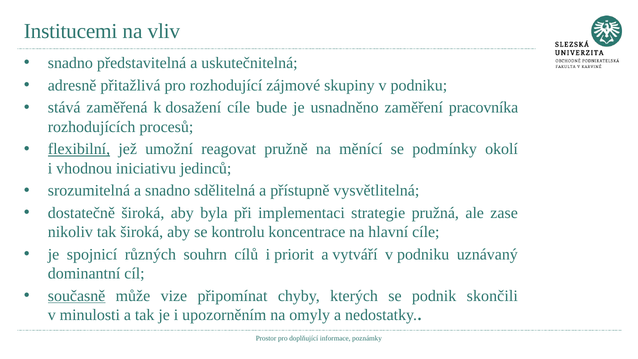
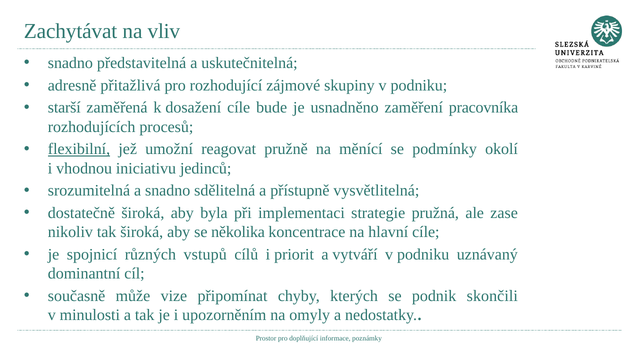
Institucemi: Institucemi -> Zachytávat (71, 31)
stává: stává -> starší (64, 108)
kontrolu: kontrolu -> několika (238, 232)
souhrn: souhrn -> vstupů (205, 254)
současně underline: present -> none (77, 296)
